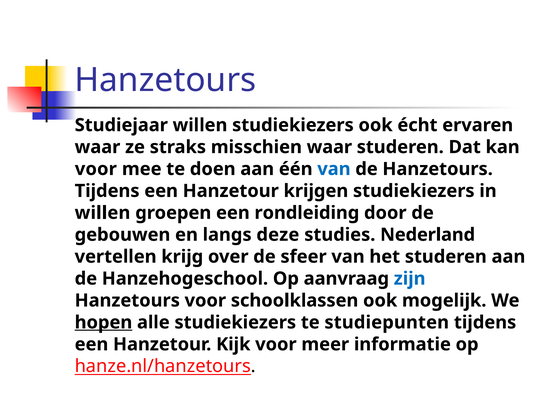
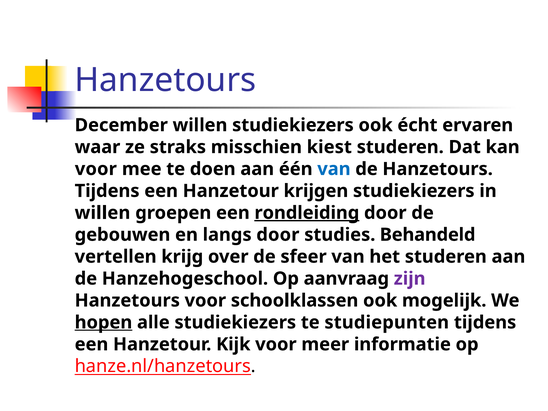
Studiejaar: Studiejaar -> December (121, 125)
misschien waar: waar -> kiest (329, 147)
rondleiding underline: none -> present (307, 213)
langs deze: deze -> door (278, 235)
Nederland: Nederland -> Behandeld (428, 235)
zijn colour: blue -> purple (410, 279)
